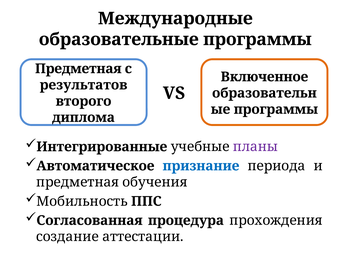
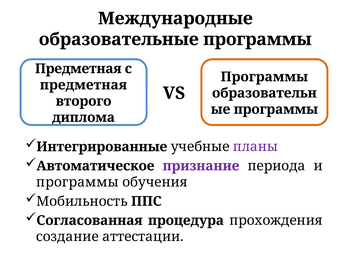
Включенное: Включенное -> Программы (264, 77)
результатов: результатов -> предметная (84, 85)
признание colour: blue -> purple (201, 166)
предметная: предметная -> программы (78, 182)
